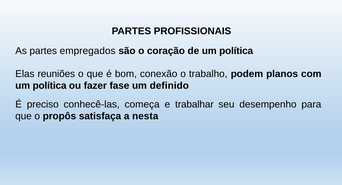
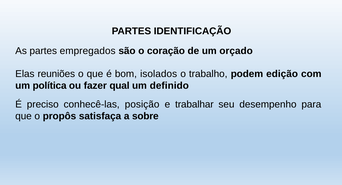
PROFISSIONAIS: PROFISSIONAIS -> IDENTIFICAÇÃO (192, 31)
de um política: política -> orçado (236, 51)
conexão: conexão -> isolados (159, 74)
planos: planos -> edição (282, 74)
fase: fase -> qual (120, 86)
começa: começa -> posição (142, 104)
nesta: nesta -> sobre (145, 116)
